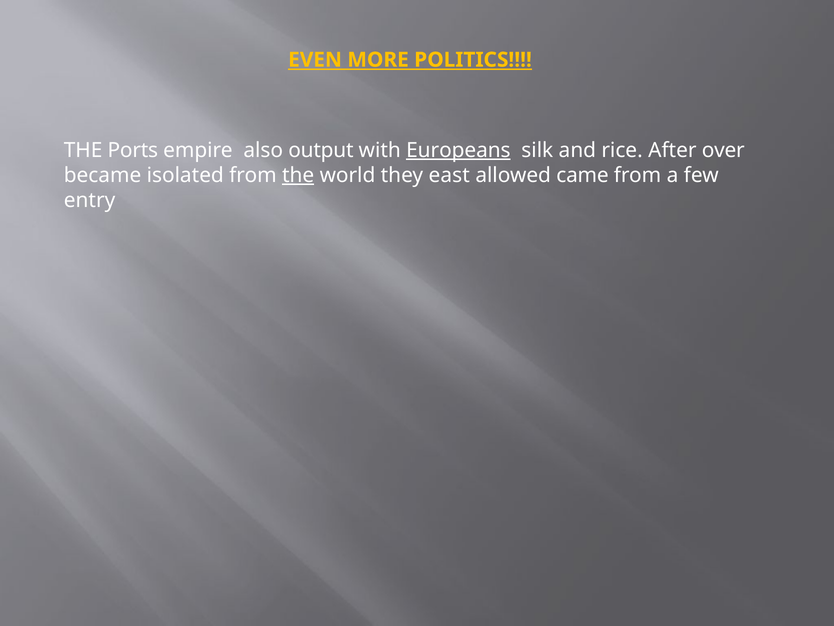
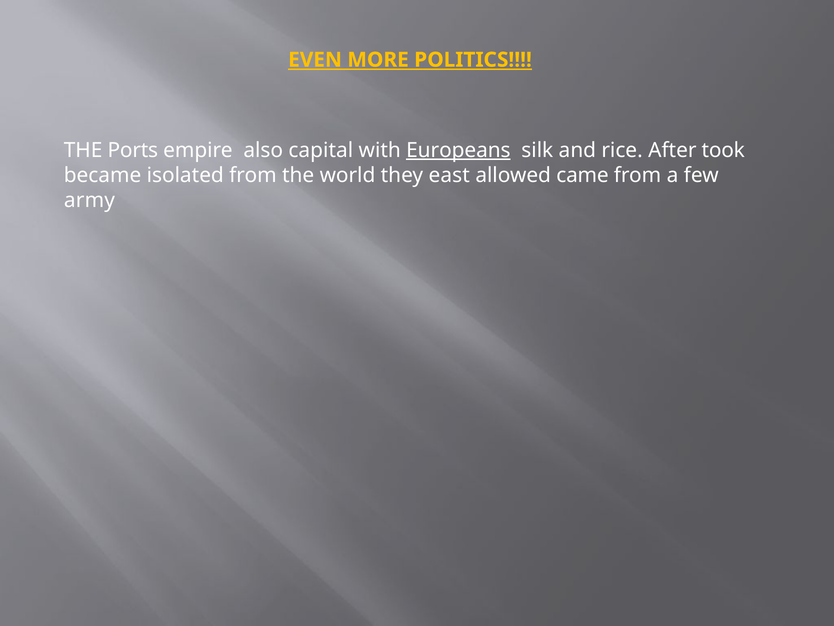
output: output -> capital (321, 150)
over: over -> took (723, 150)
the underline: present -> none (298, 175)
entry: entry -> army (89, 200)
